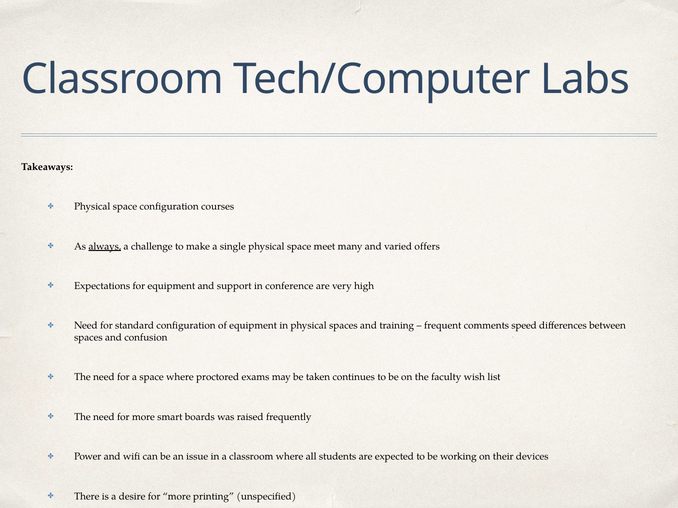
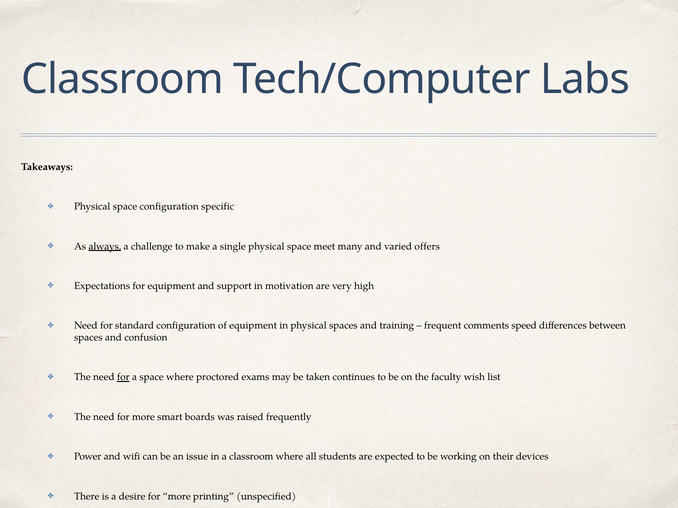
courses: courses -> specific (218, 207)
conference: conference -> motivation (289, 286)
for underline: none -> present (123, 378)
